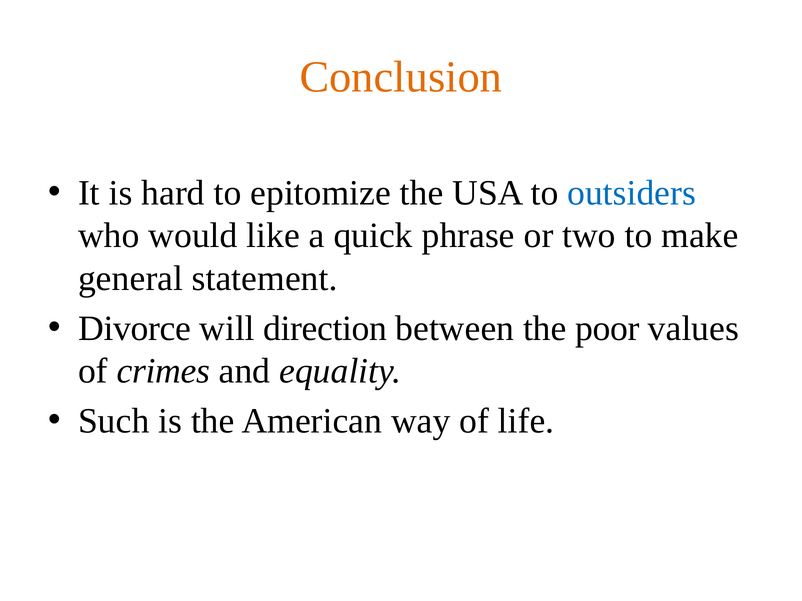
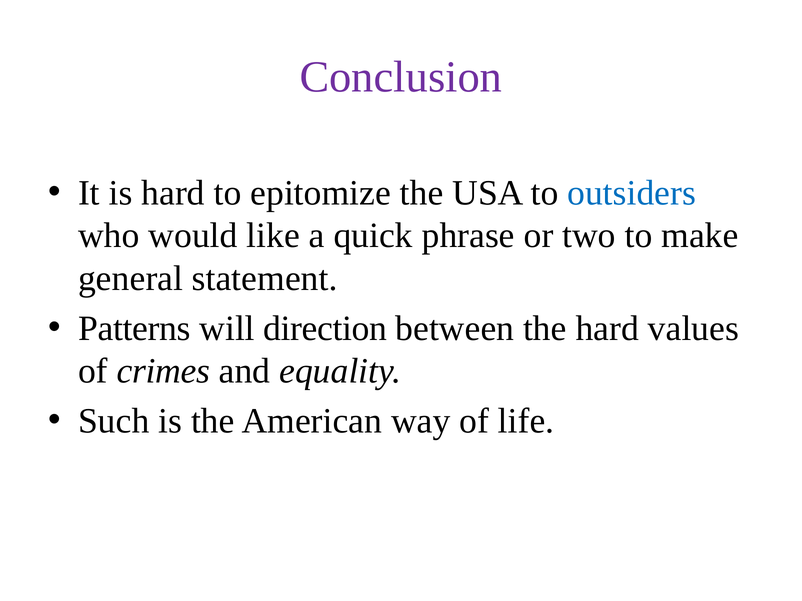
Conclusion colour: orange -> purple (401, 77)
Divorce: Divorce -> Patterns (135, 329)
the poor: poor -> hard (607, 329)
